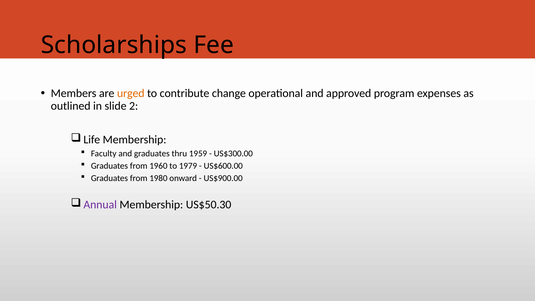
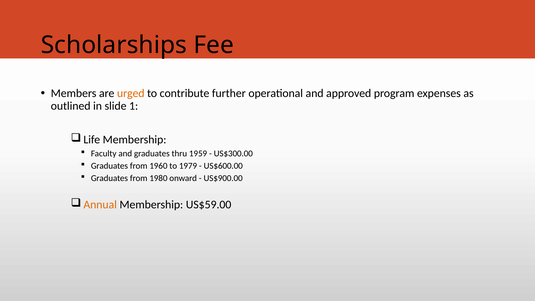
change: change -> further (229, 93)
2: 2 -> 1 (134, 106)
Annual colour: purple -> orange (100, 205)
US$50.30: US$50.30 -> US$59.00 (209, 205)
